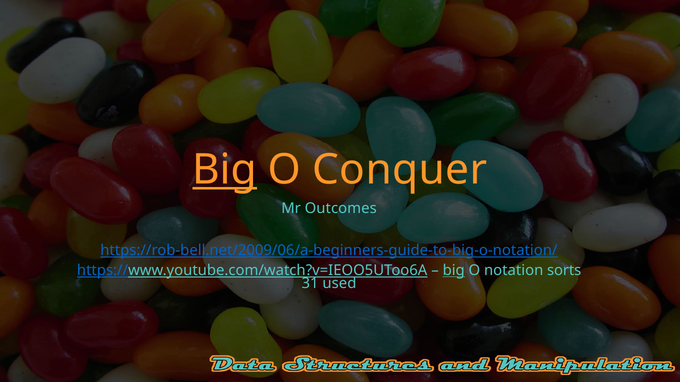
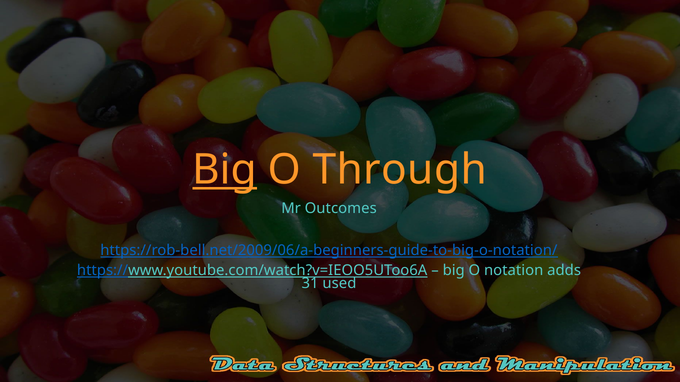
Conquer: Conquer -> Through (400, 170)
big underline: present -> none (454, 271)
sorts: sorts -> adds (564, 271)
